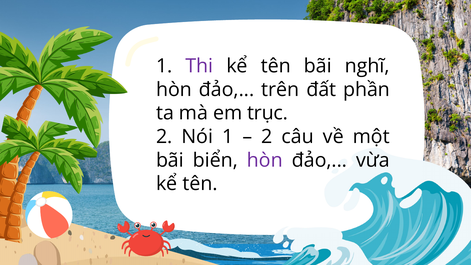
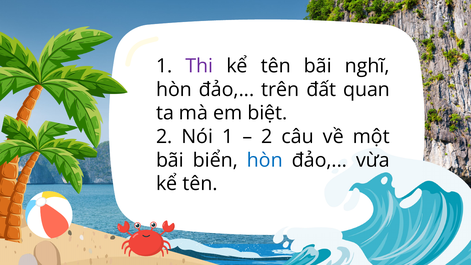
phần: phần -> quan (367, 90)
trục: trục -> biệt (267, 113)
hòn colour: purple -> blue (265, 160)
